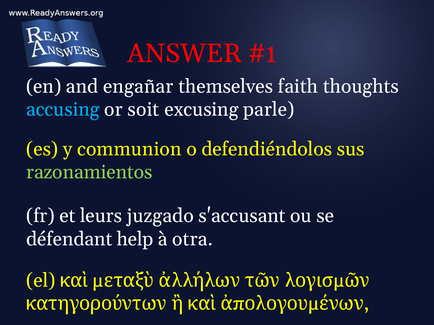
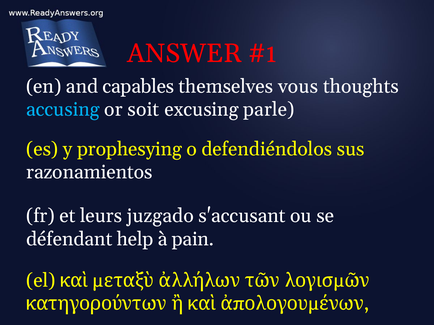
engañar: engañar -> capables (138, 86)
faith: faith -> vous (298, 86)
communion: communion -> prophesying (129, 149)
razonamientos colour: light green -> white (89, 173)
otra: otra -> pain (193, 239)
